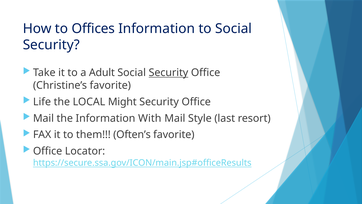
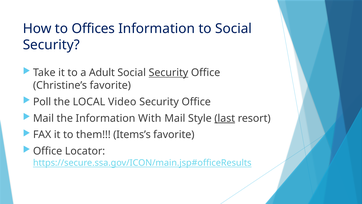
Life: Life -> Poll (42, 102)
Might: Might -> Video (122, 102)
last underline: none -> present (225, 118)
Often’s: Often’s -> Items’s (132, 134)
